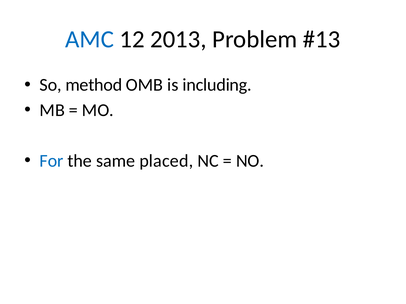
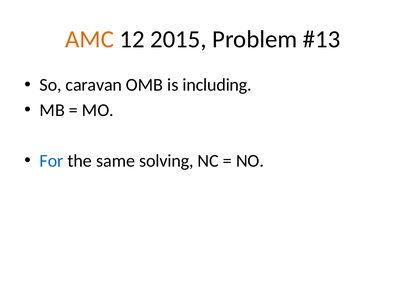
AMC colour: blue -> orange (90, 39)
2013: 2013 -> 2015 (178, 39)
method: method -> caravan (94, 85)
placed: placed -> solving (166, 161)
